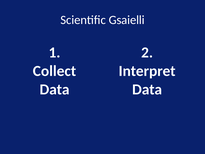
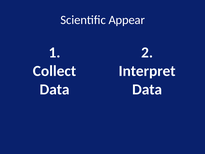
Gsaielli: Gsaielli -> Appear (127, 20)
